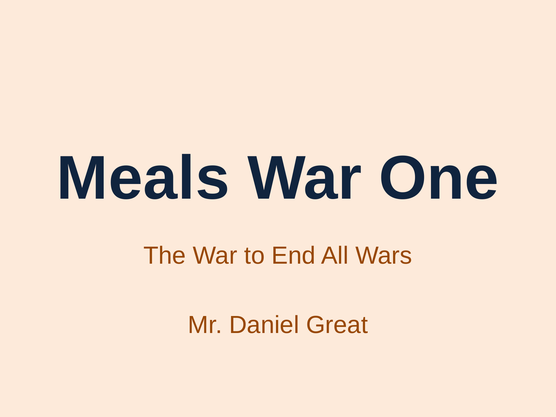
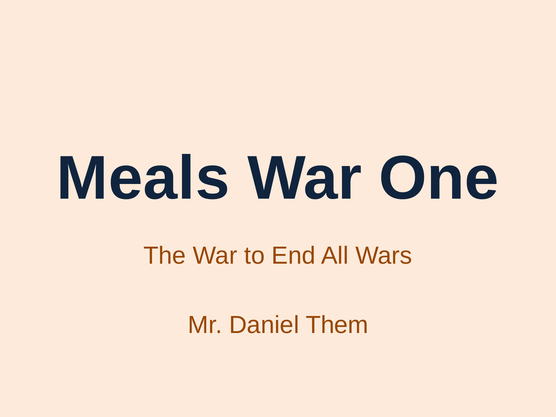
Great: Great -> Them (337, 325)
